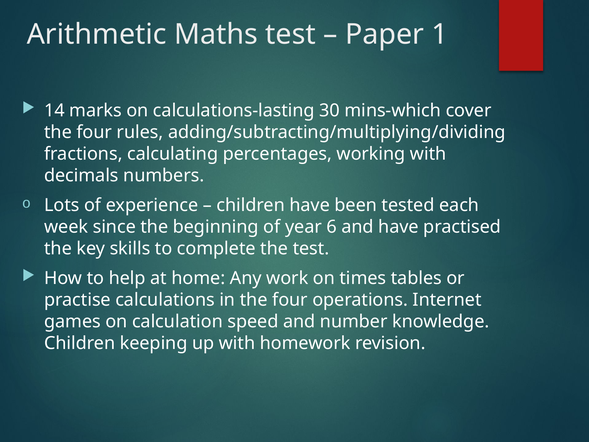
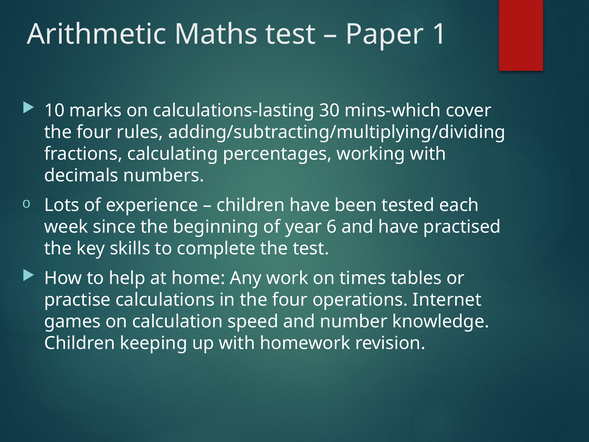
14: 14 -> 10 (54, 111)
